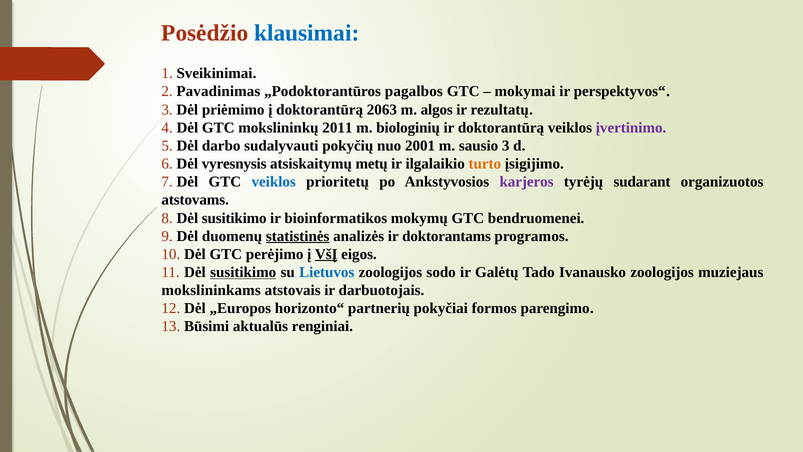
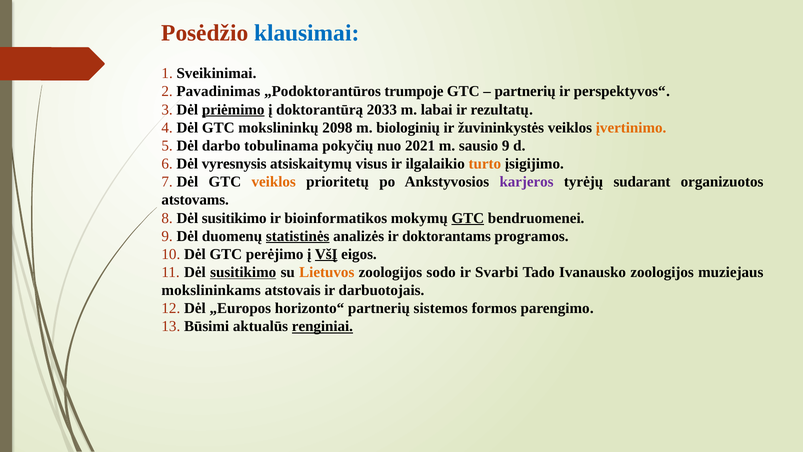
pagalbos: pagalbos -> trumpoje (414, 91)
mokymai: mokymai -> partnerių (525, 91)
priėmimo underline: none -> present (233, 109)
2063: 2063 -> 2033 (382, 109)
algos: algos -> labai (437, 109)
2011: 2011 -> 2098 (337, 128)
ir doktorantūrą: doktorantūrą -> žuvininkystės (501, 128)
įvertinimo colour: purple -> orange (631, 128)
sudalyvauti: sudalyvauti -> tobulinama (281, 146)
2001: 2001 -> 2021 (420, 146)
sausio 3: 3 -> 9 (506, 146)
metų: metų -> visus (372, 164)
veiklos colour: blue -> orange (274, 182)
GTC underline: none -> present (468, 218)
Lietuvos colour: blue -> orange (327, 272)
Galėtų: Galėtų -> Svarbi (497, 272)
pokyčiai: pokyčiai -> sistemos (441, 308)
renginiai underline: none -> present (322, 326)
